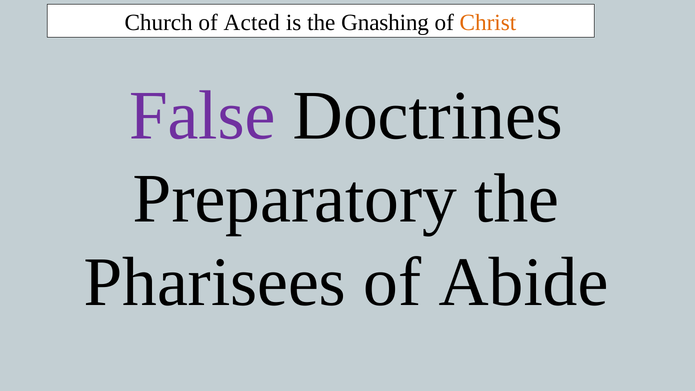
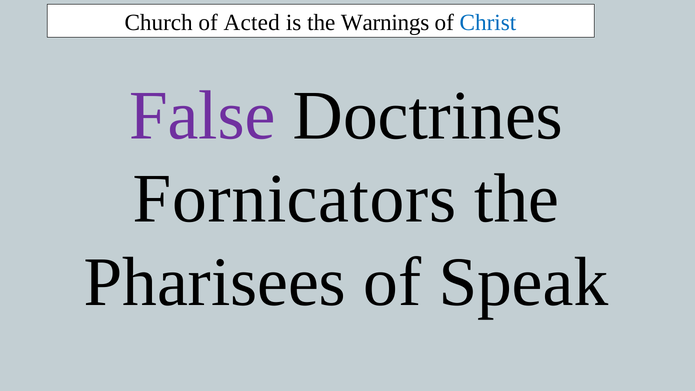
Gnashing: Gnashing -> Warnings (385, 23)
Christ colour: orange -> blue (488, 23)
Preparatory: Preparatory -> Fornicators (295, 199)
Abide: Abide -> Speak (523, 282)
